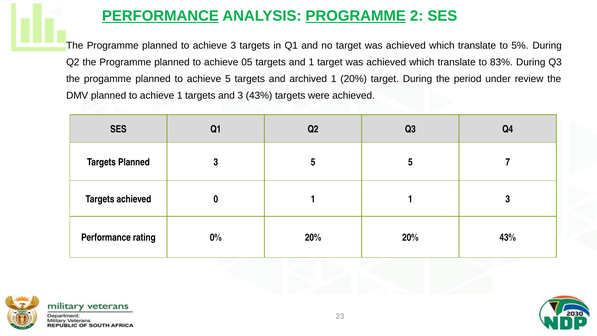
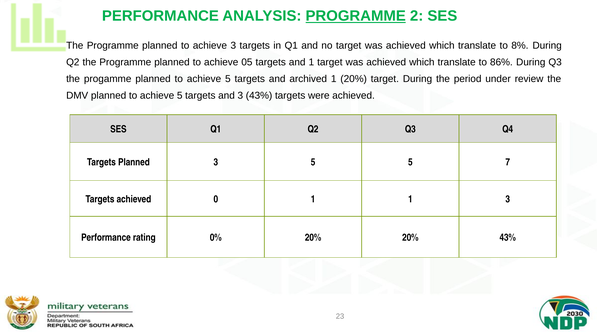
PERFORMANCE underline: present -> none (160, 16)
5%: 5% -> 8% (520, 46)
83%: 83% -> 86% (501, 62)
1: 1 -> 5 (180, 95)
